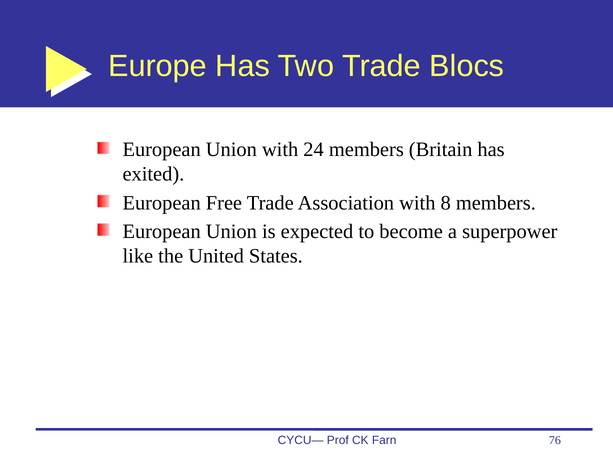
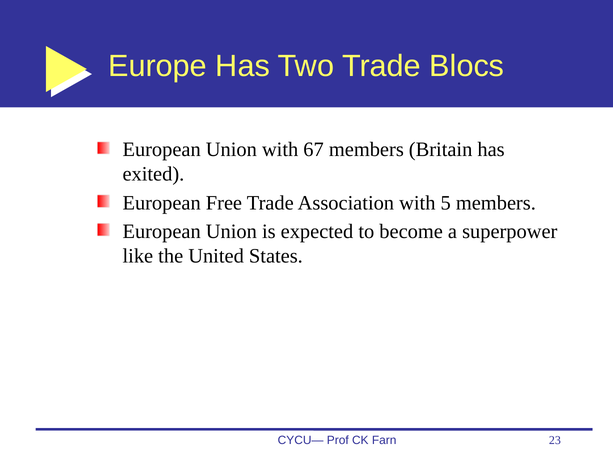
24: 24 -> 67 (314, 150)
8: 8 -> 5 (446, 203)
76: 76 -> 23 (555, 440)
